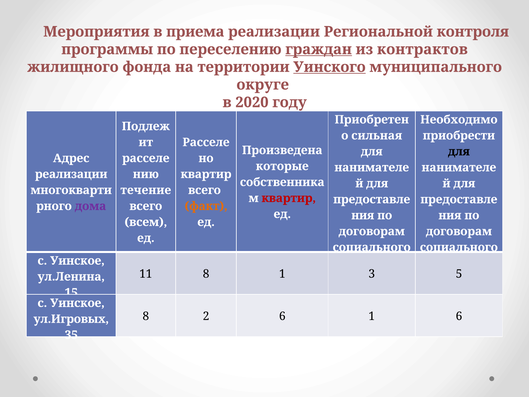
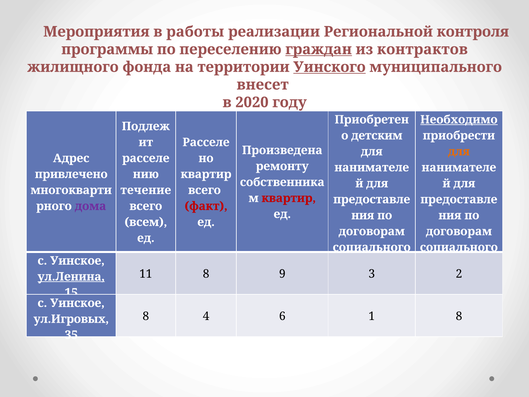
приема: приема -> работы (195, 32)
округе: округе -> внесет (263, 85)
Необходимо underline: none -> present (459, 120)
сильная: сильная -> детским (377, 135)
для colour: black -> orange (459, 151)
которые: которые -> ремонту (282, 166)
реализации: реализации -> привлечено (71, 174)
факт colour: orange -> red (206, 206)
8 1: 1 -> 9 (282, 274)
5: 5 -> 2 (459, 274)
ул.Ленина underline: none -> present (71, 276)
2: 2 -> 4 (206, 316)
1 6: 6 -> 8 (459, 316)
